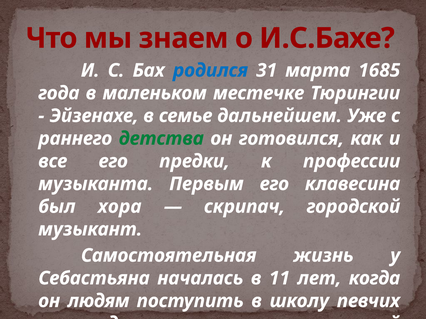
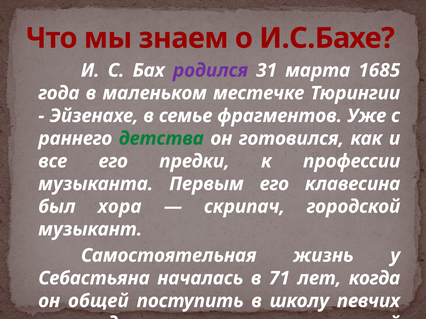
родился colour: blue -> purple (210, 71)
дальнейшем: дальнейшем -> фрагментов (280, 116)
11: 11 -> 71 (279, 279)
людям: людям -> общей (98, 301)
